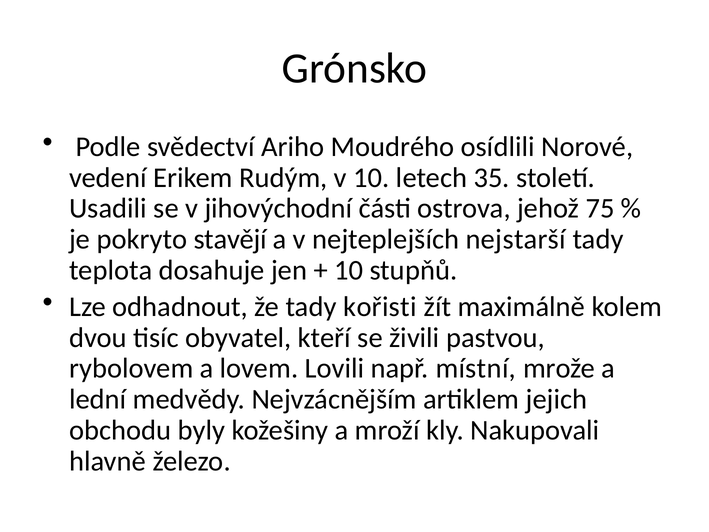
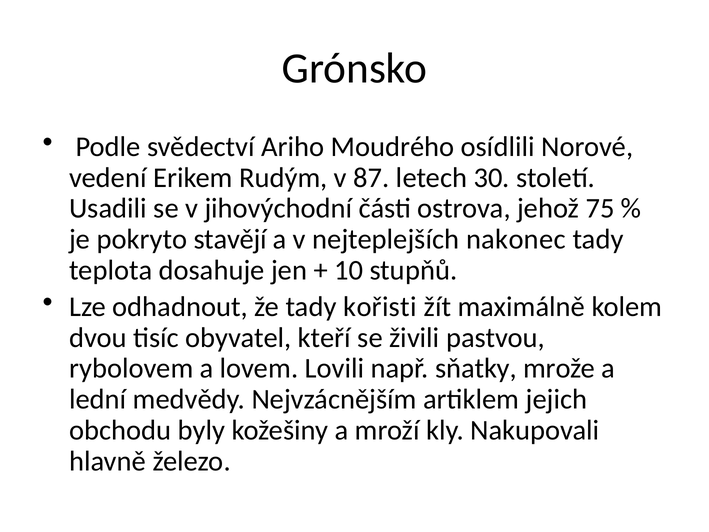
v 10: 10 -> 87 (371, 178)
35: 35 -> 30 (492, 178)
nejstarší: nejstarší -> nakonec (516, 239)
místní: místní -> sňatky (476, 368)
